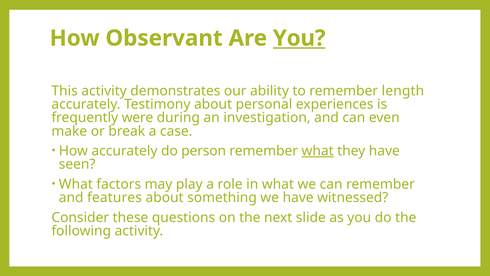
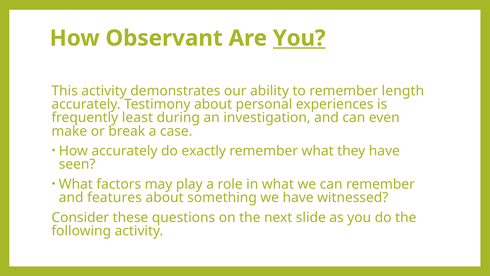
were: were -> least (137, 118)
person: person -> exactly (204, 151)
what underline: present -> none (318, 151)
